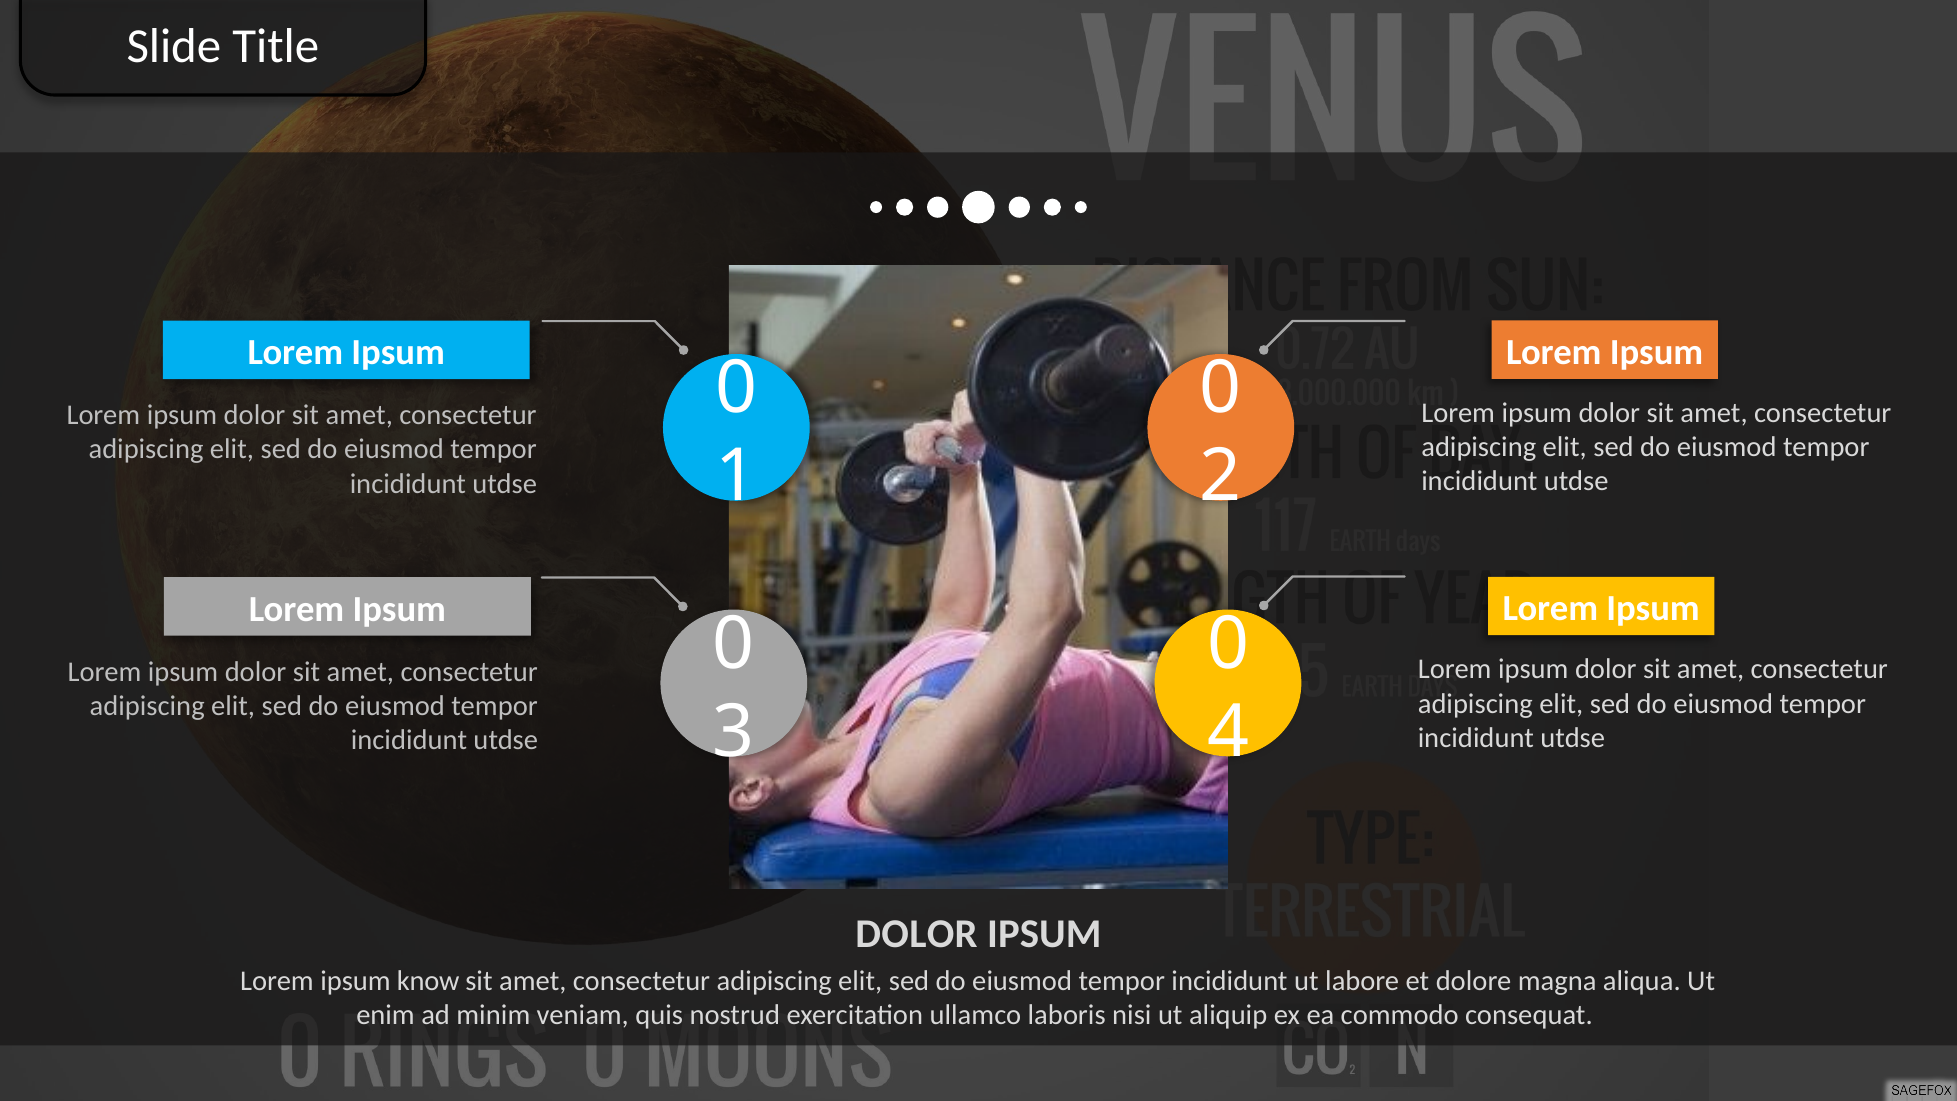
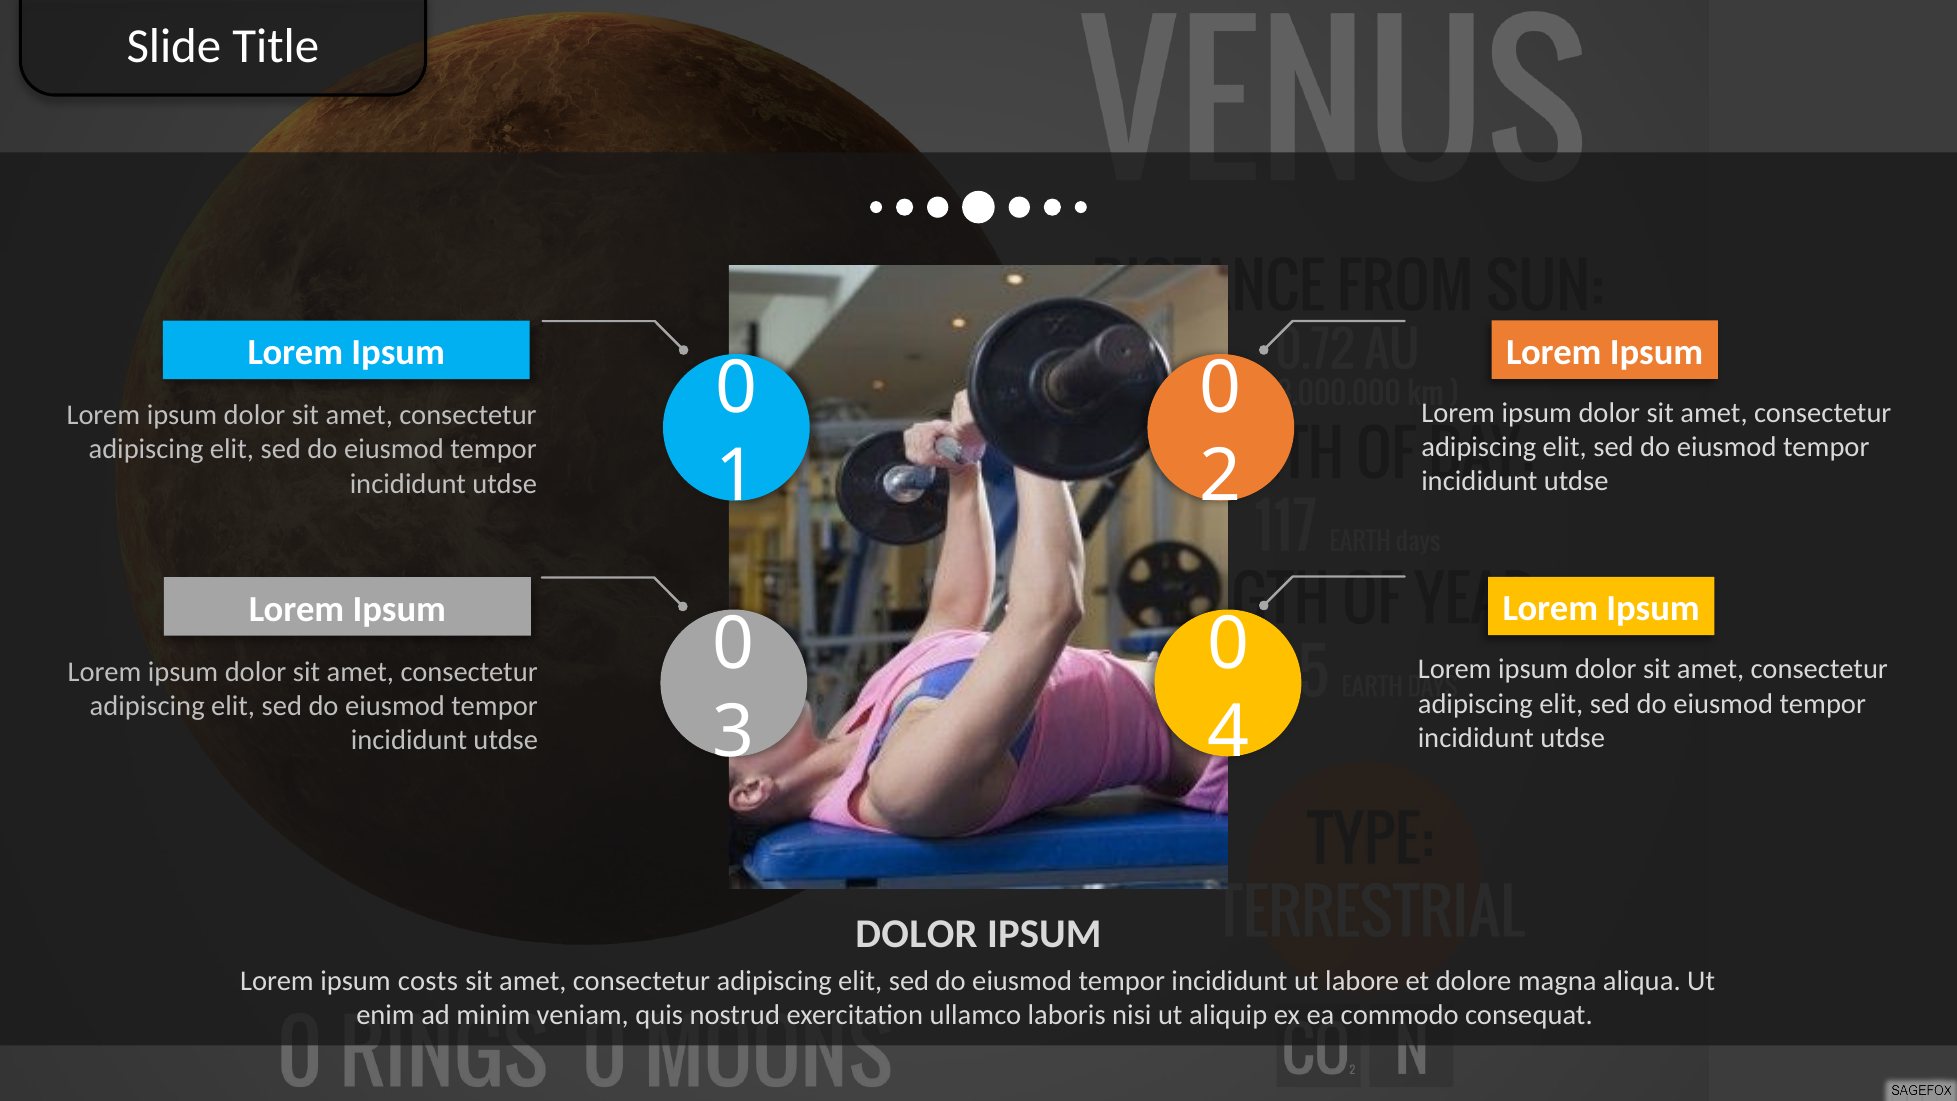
know: know -> costs (428, 981)
